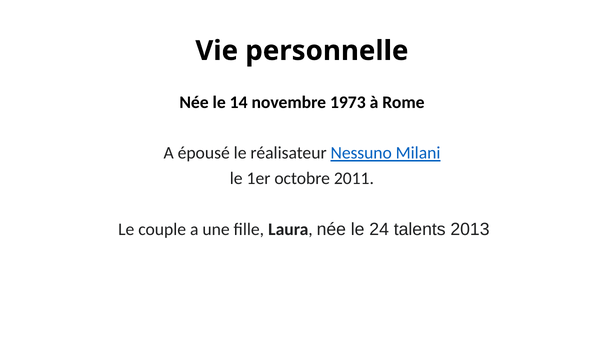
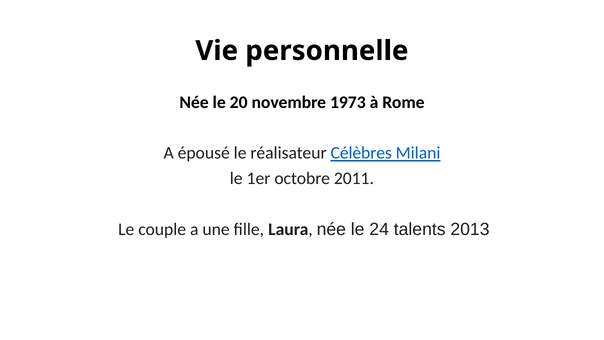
14: 14 -> 20 (239, 102)
Nessuno: Nessuno -> Célèbres (361, 153)
